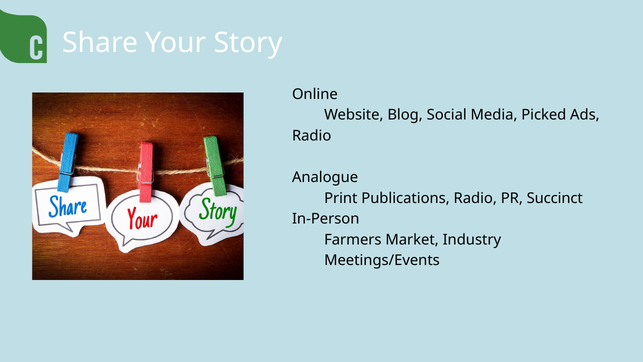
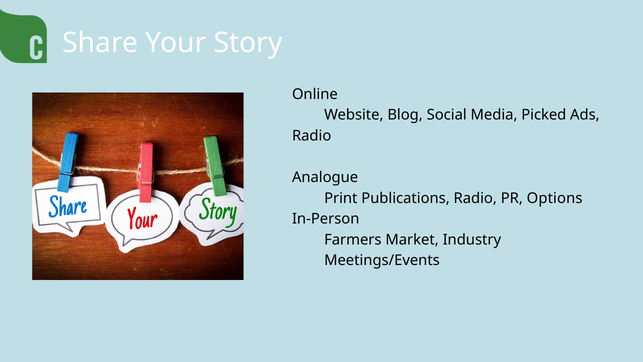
Succinct: Succinct -> Options (555, 198)
